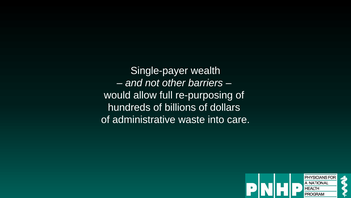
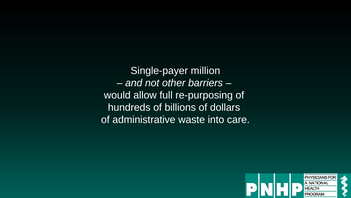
wealth: wealth -> million (205, 70)
